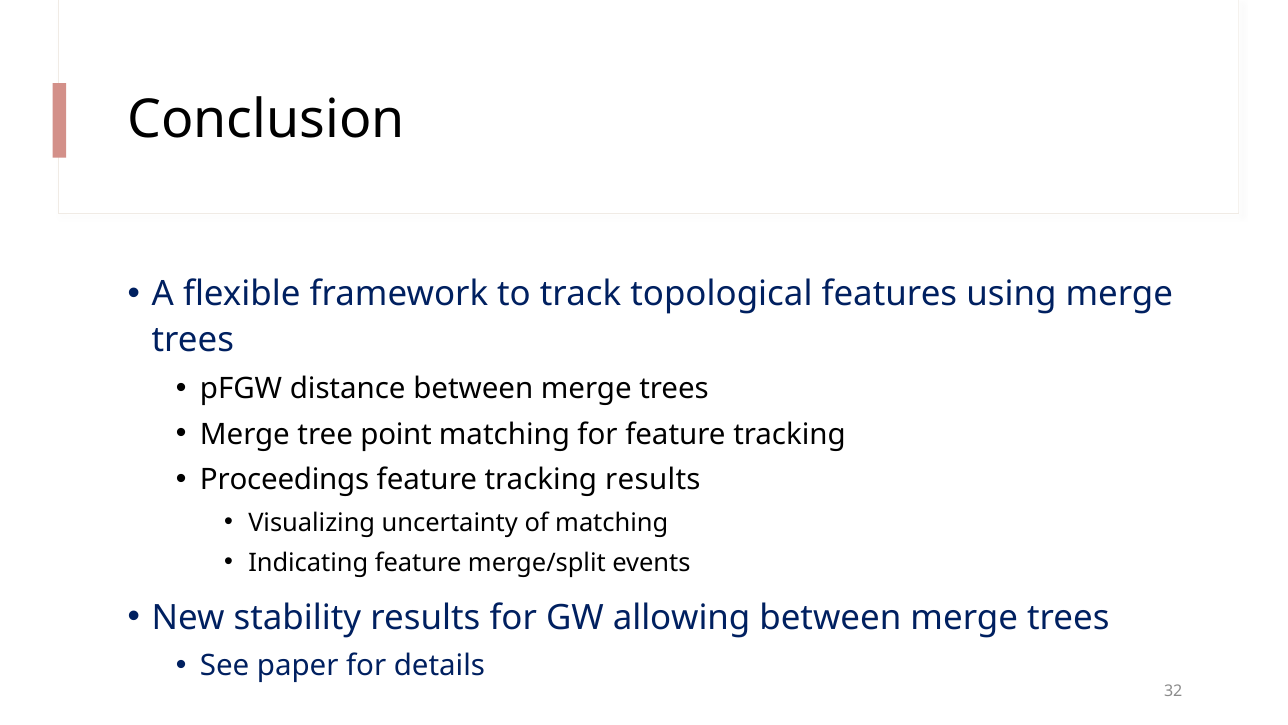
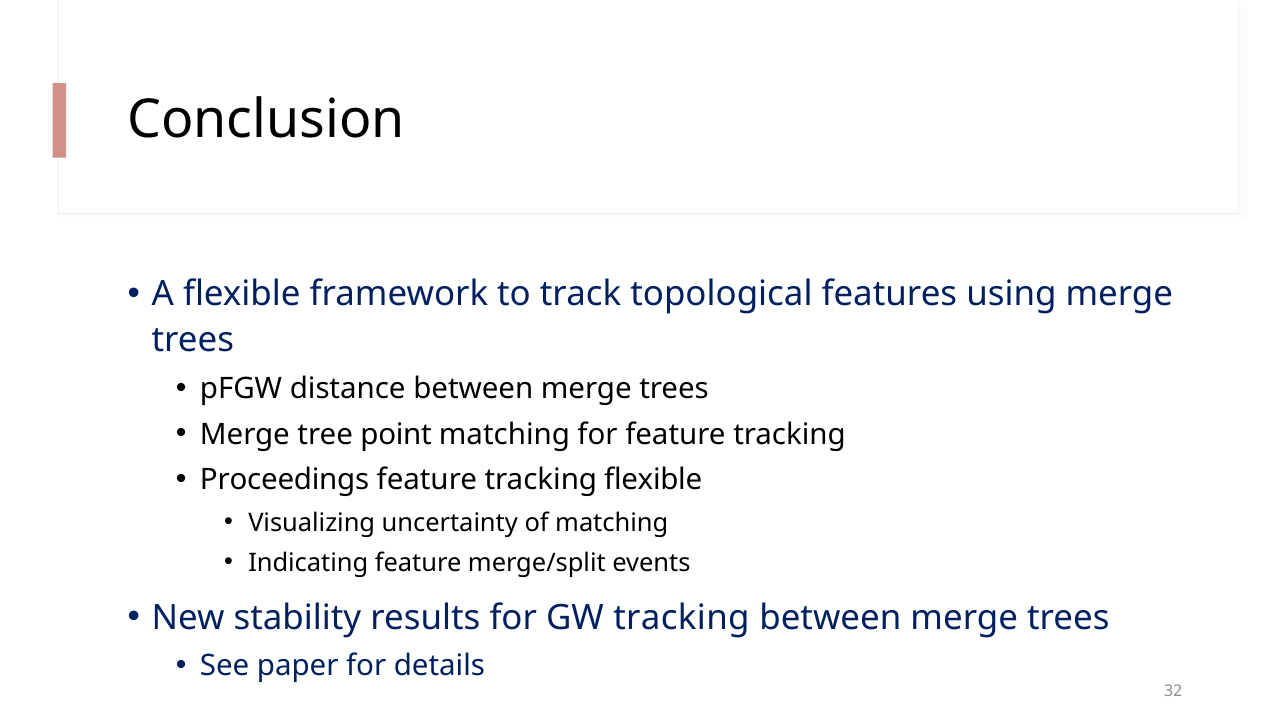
tracking results: results -> flexible (653, 480)
GW allowing: allowing -> tracking (681, 617)
